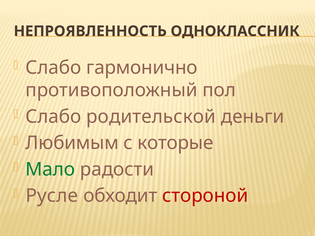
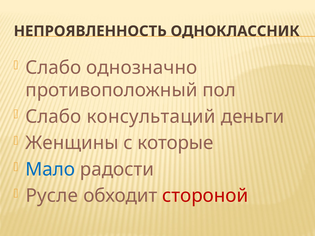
гармонично: гармонично -> однозначно (142, 68)
родительской: родительской -> консультаций (151, 117)
Любимым: Любимым -> Женщины (72, 143)
Мало colour: green -> blue (50, 170)
